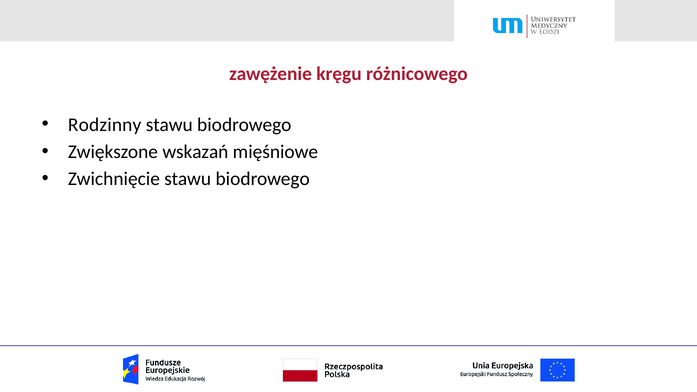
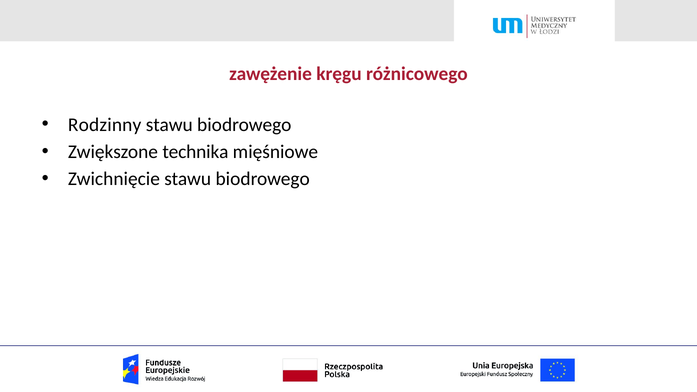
wskazań: wskazań -> technika (195, 152)
